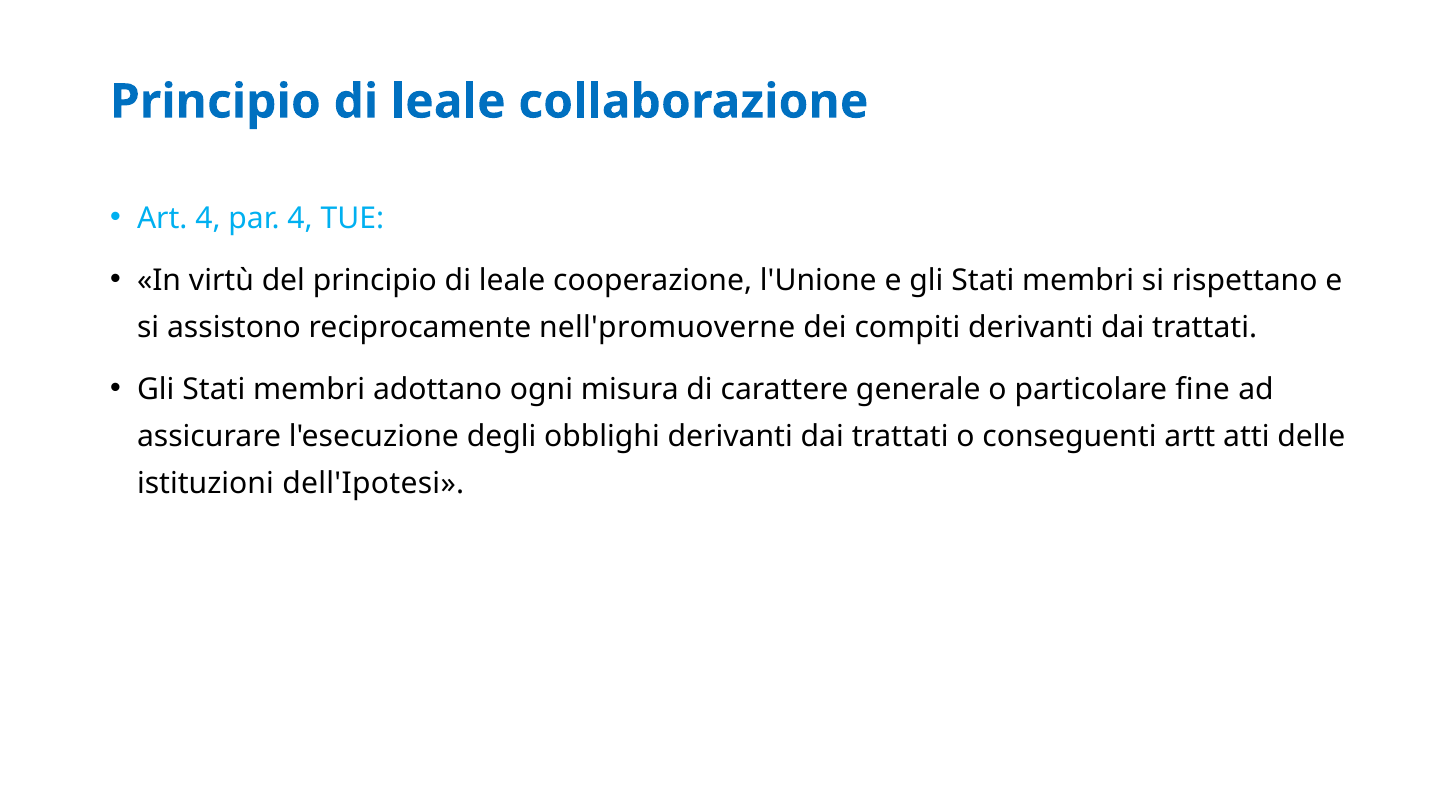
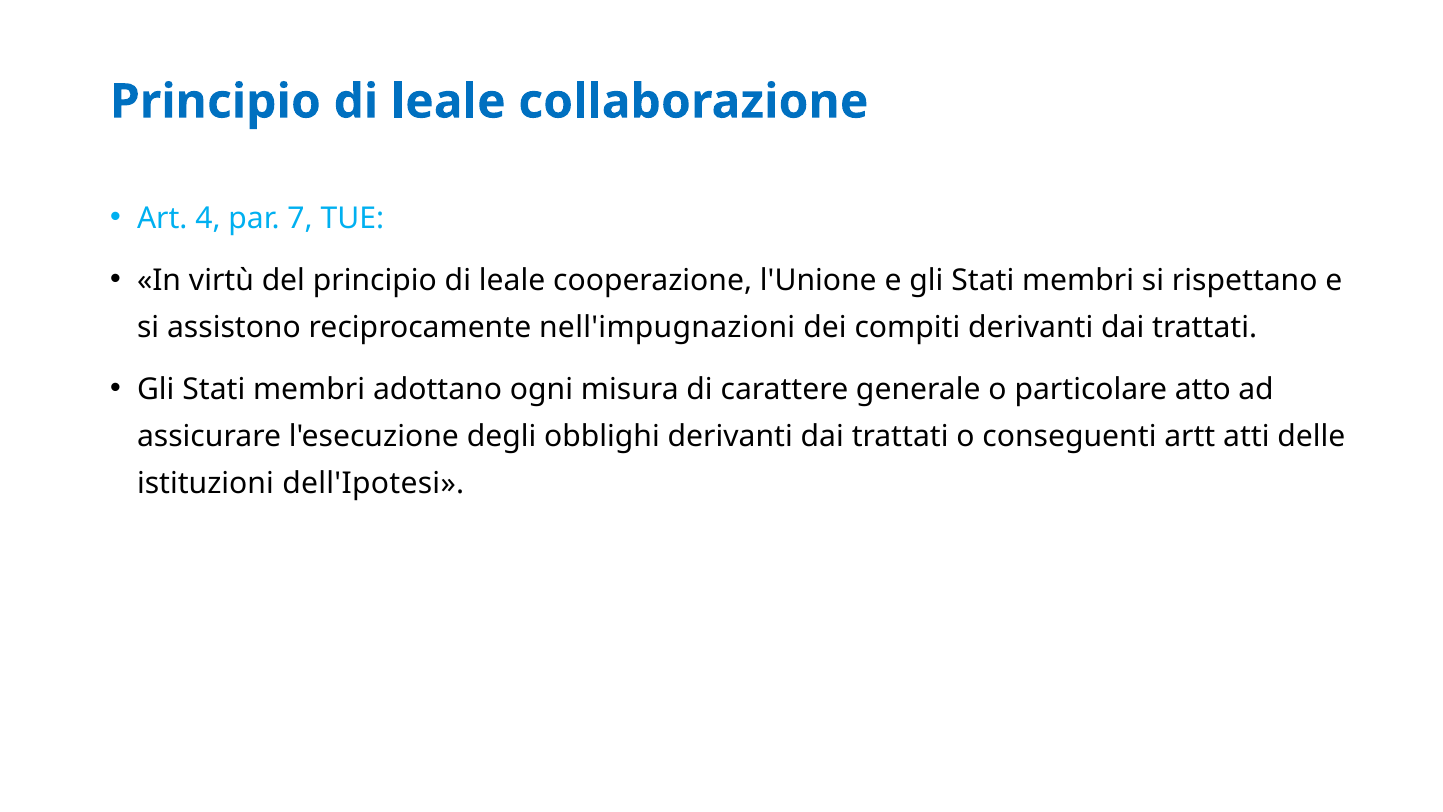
par 4: 4 -> 7 (300, 218)
nell'promuoverne: nell'promuoverne -> nell'impugnazioni (667, 327)
fine: fine -> atto (1203, 389)
